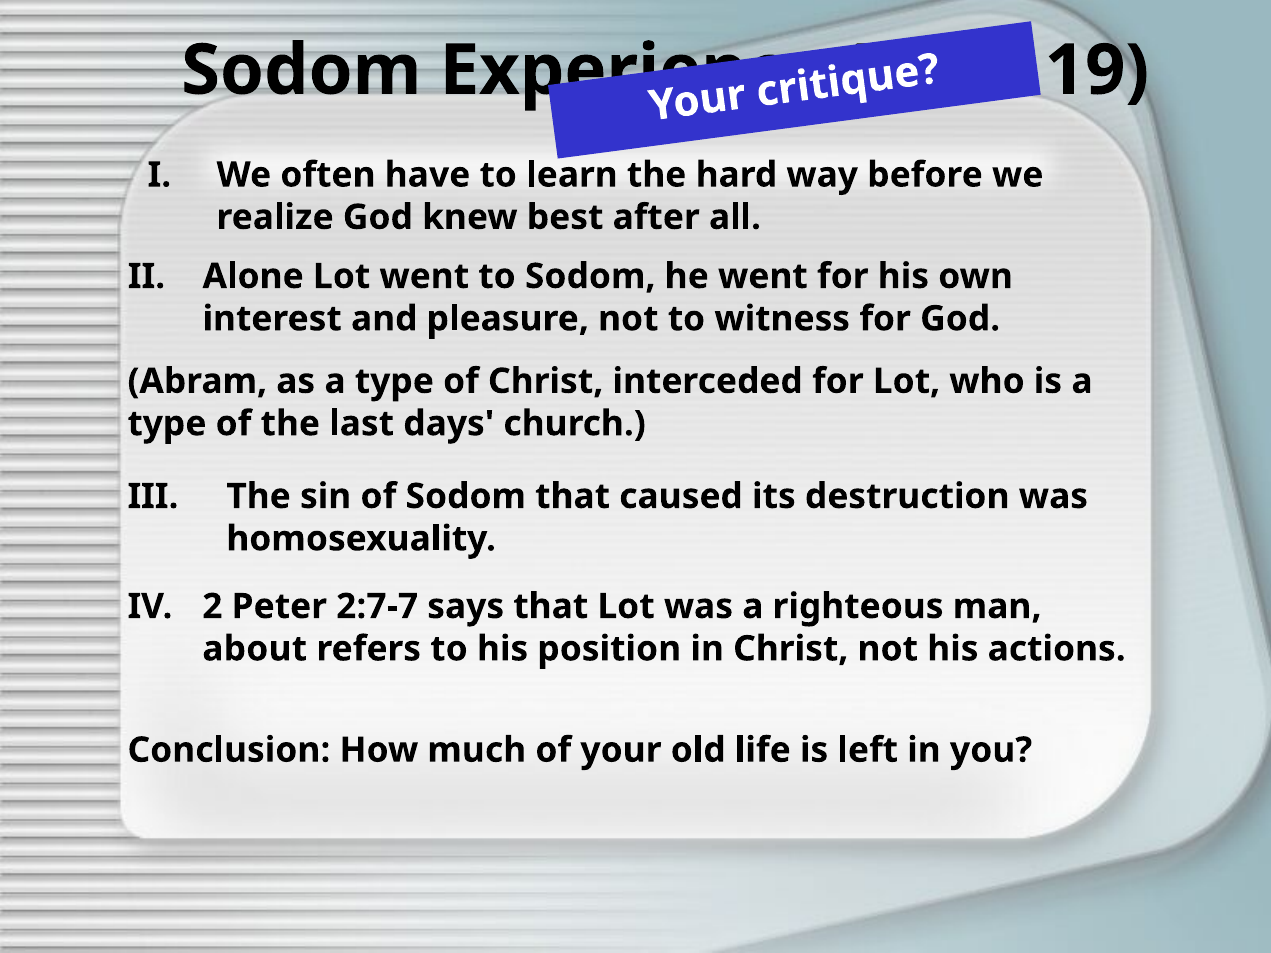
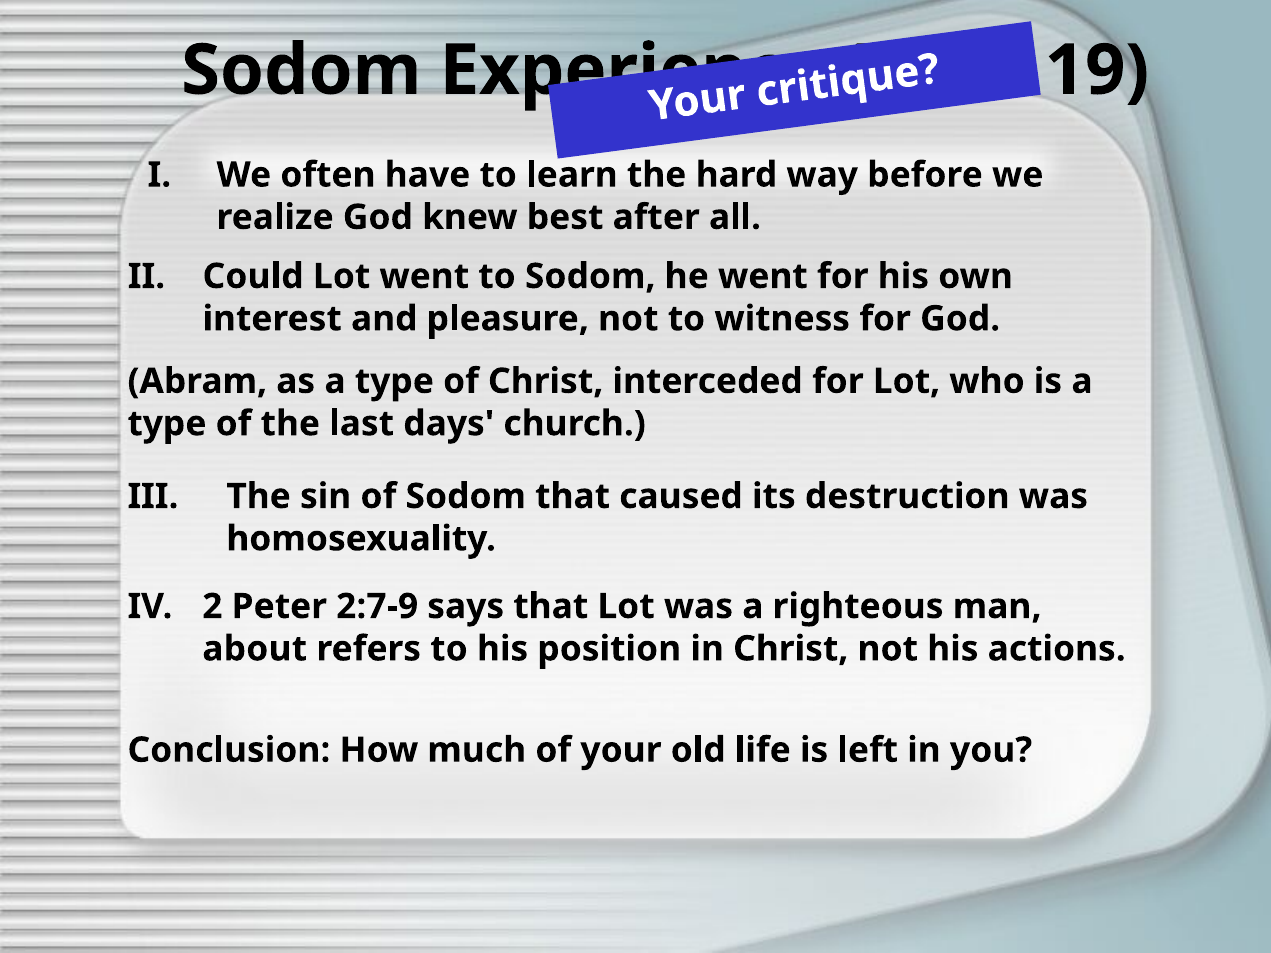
Alone: Alone -> Could (253, 276)
2:7-7: 2:7-7 -> 2:7-9 (377, 607)
